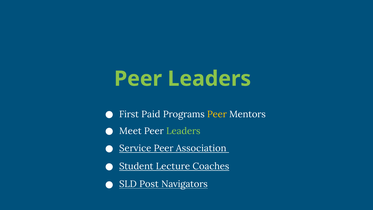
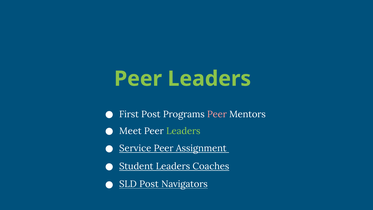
First Paid: Paid -> Post (151, 114)
Peer colour: yellow -> pink (217, 114)
Association: Association -> Assignment (201, 148)
Student Lecture: Lecture -> Leaders (173, 166)
